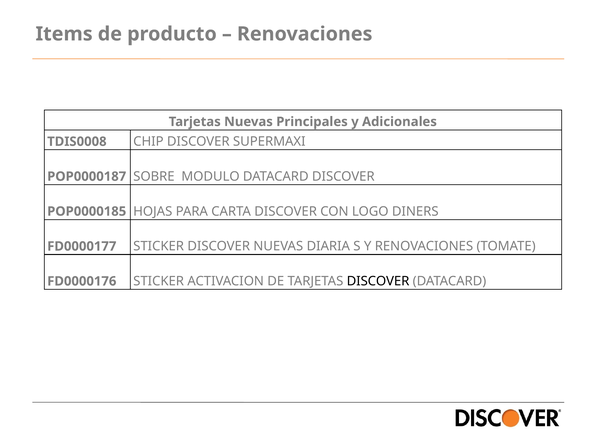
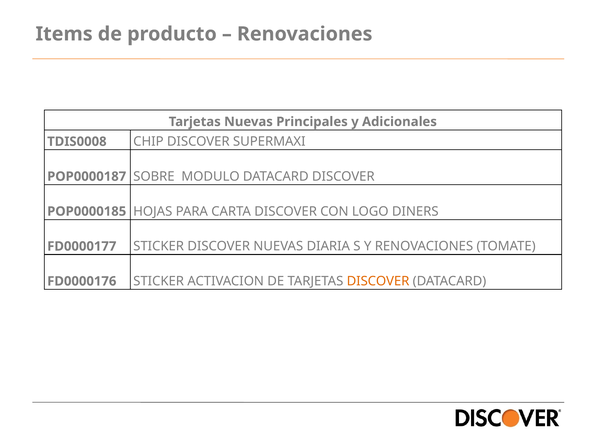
DISCOVER colour: black -> orange (378, 281)
